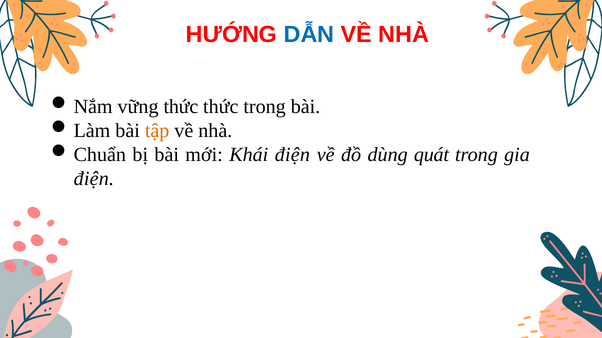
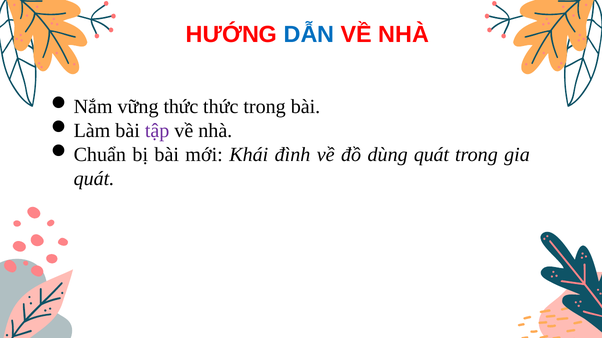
tập colour: orange -> purple (157, 131)
Khái điện: điện -> đình (293, 155)
điện: điện -> quát (94, 179)
